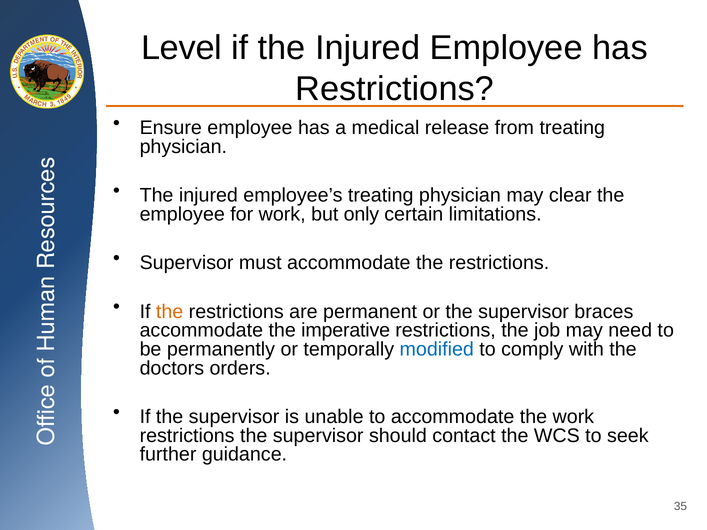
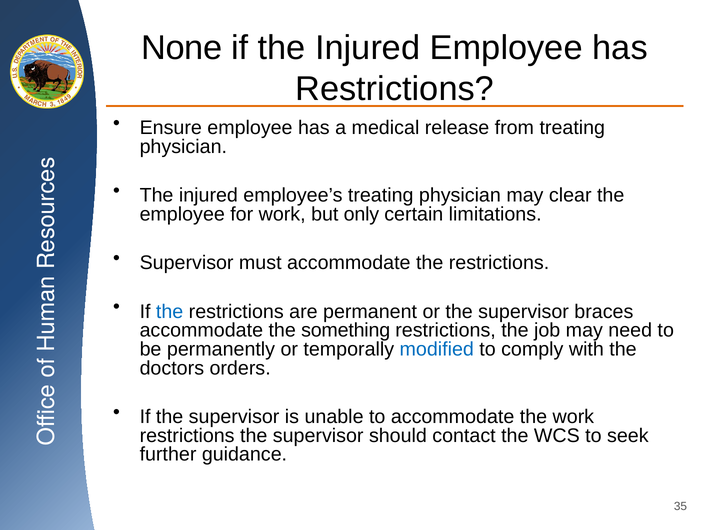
Level: Level -> None (182, 48)
the colour: orange -> blue (170, 312)
imperative: imperative -> something (346, 331)
